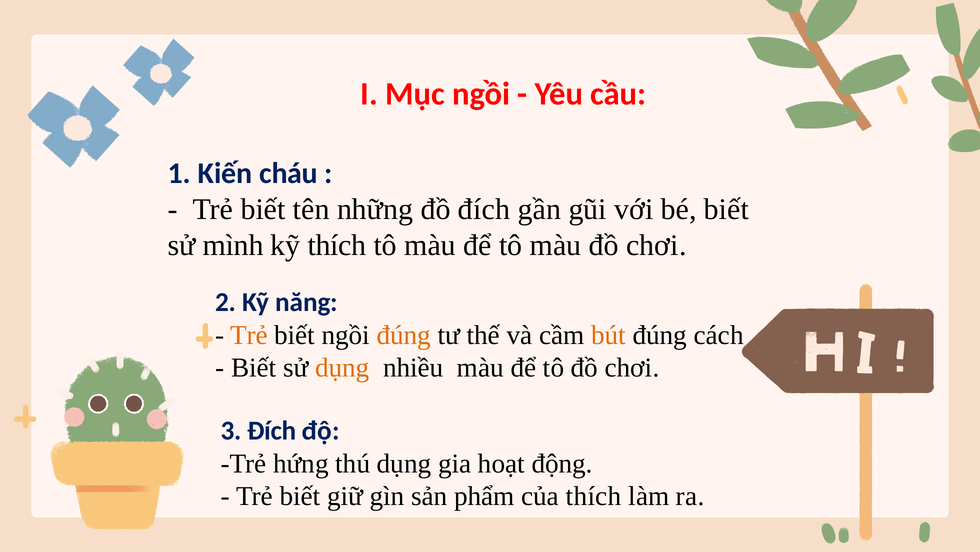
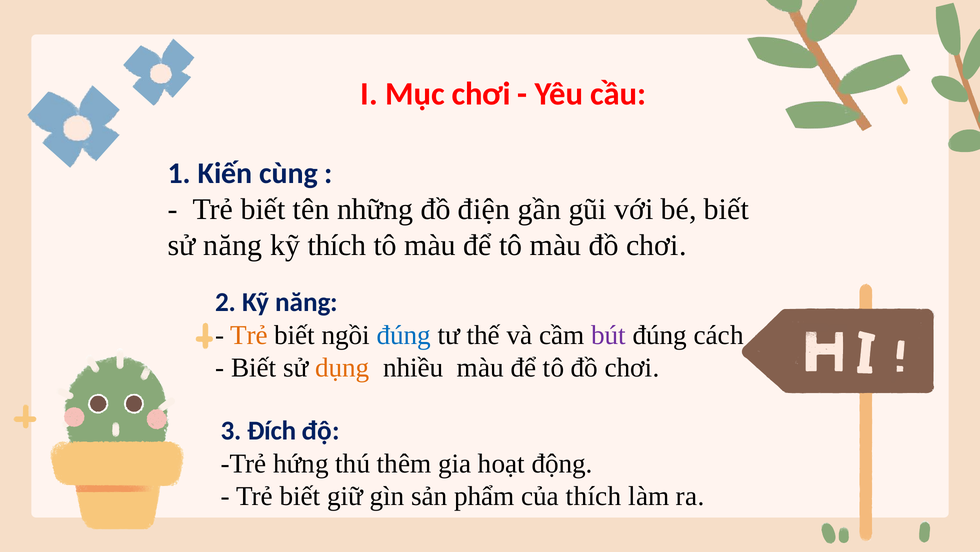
Mục ngồi: ngồi -> chơi (481, 94)
cháu: cháu -> cùng (289, 173)
đồ đích: đích -> điện (484, 209)
sử mình: mình -> năng (233, 245)
đúng colour: orange -> blue (404, 335)
bút colour: orange -> purple (609, 335)
thú dụng: dụng -> thêm (404, 463)
